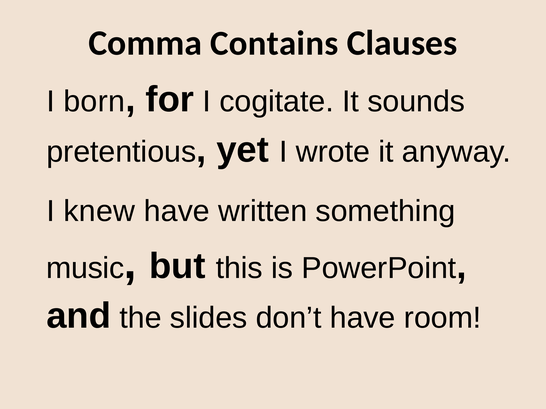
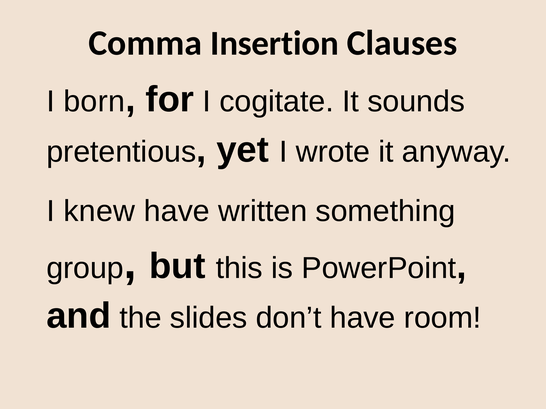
Contains: Contains -> Insertion (274, 43)
music: music -> group (85, 268)
